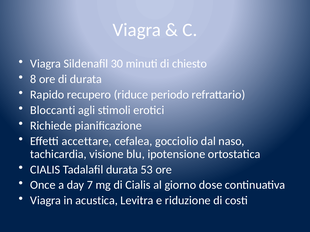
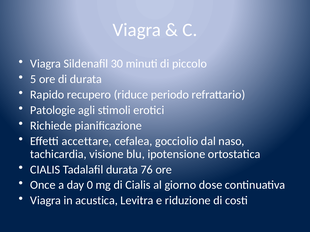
chiesto: chiesto -> piccolo (190, 64)
8: 8 -> 5 (33, 79)
Bloccanti: Bloccanti -> Patologie (53, 110)
53: 53 -> 76 (147, 170)
7: 7 -> 0 (90, 185)
